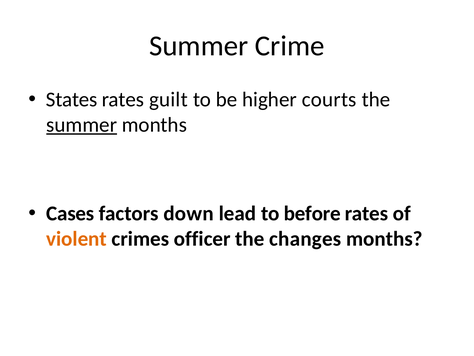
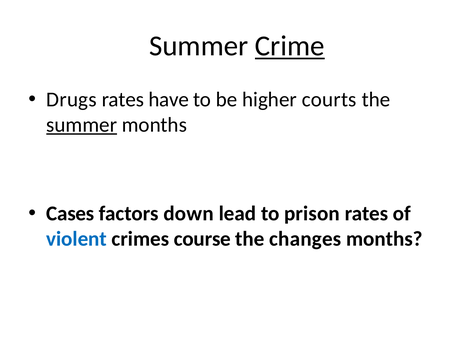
Crime underline: none -> present (290, 46)
States: States -> Drugs (71, 99)
guilt: guilt -> have (169, 99)
before: before -> prison (312, 213)
violent colour: orange -> blue (77, 239)
officer: officer -> course (202, 239)
